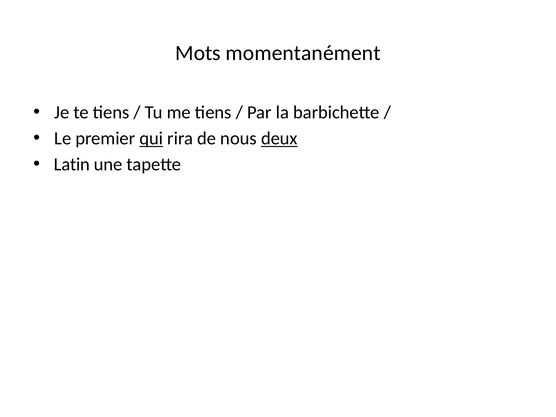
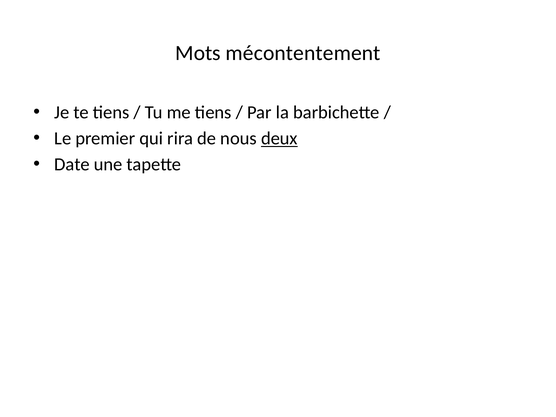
momentanément: momentanément -> mécontentement (303, 53)
qui underline: present -> none (151, 138)
Latin: Latin -> Date (72, 164)
